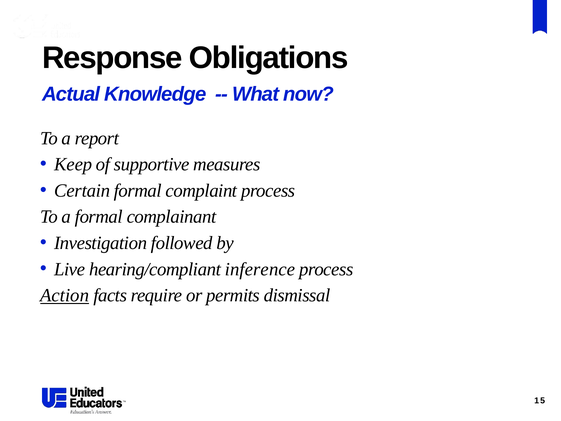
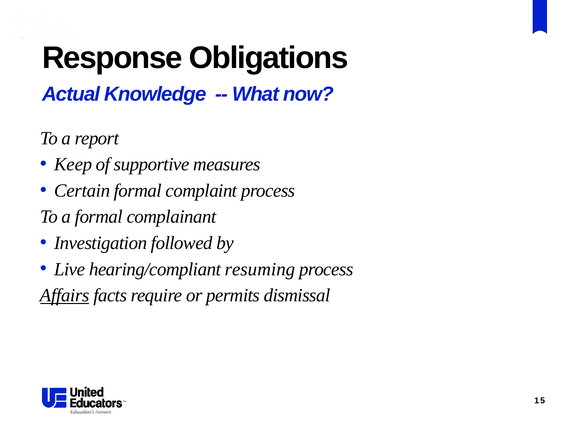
inference: inference -> resuming (260, 269)
Action: Action -> Affairs (65, 295)
